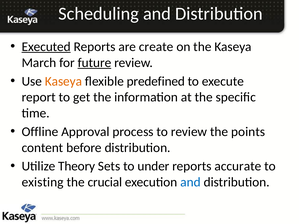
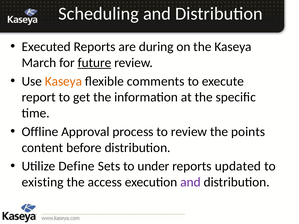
Executed underline: present -> none (46, 47)
create: create -> during (156, 47)
predefined: predefined -> comments (156, 81)
Theory: Theory -> Define (77, 166)
accurate: accurate -> updated (238, 166)
crucial: crucial -> access (105, 182)
and colour: blue -> purple (191, 182)
